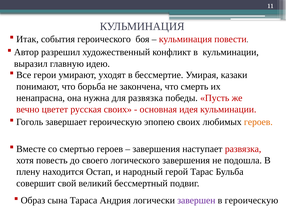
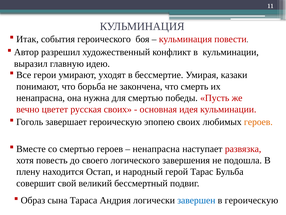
для развязка: развязка -> смертью (146, 98)
завершения: завершения -> ненапрасна (156, 149)
завершен colour: purple -> blue (196, 200)
